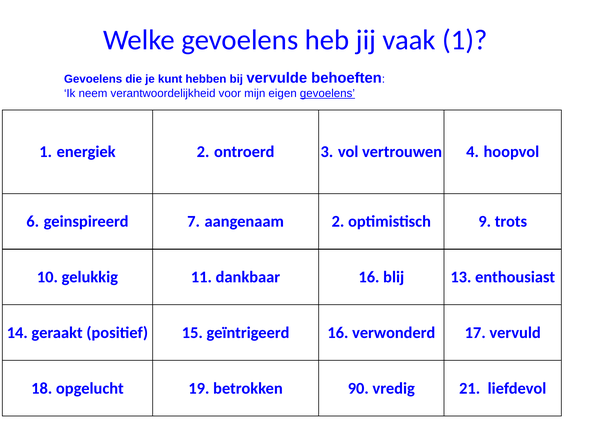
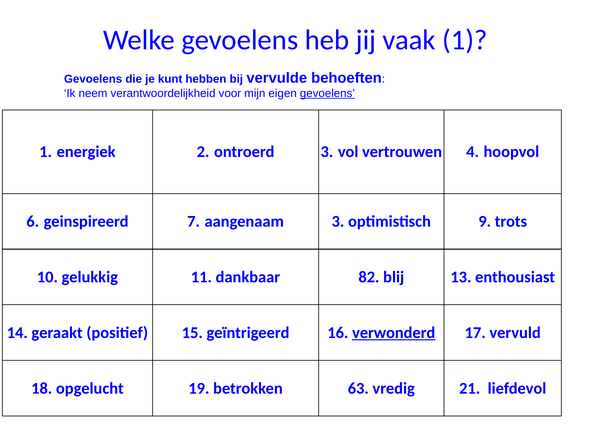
aangenaam 2: 2 -> 3 (338, 222)
dankbaar 16: 16 -> 82 (369, 277)
verwonderd underline: none -> present (394, 333)
90: 90 -> 63 (358, 389)
